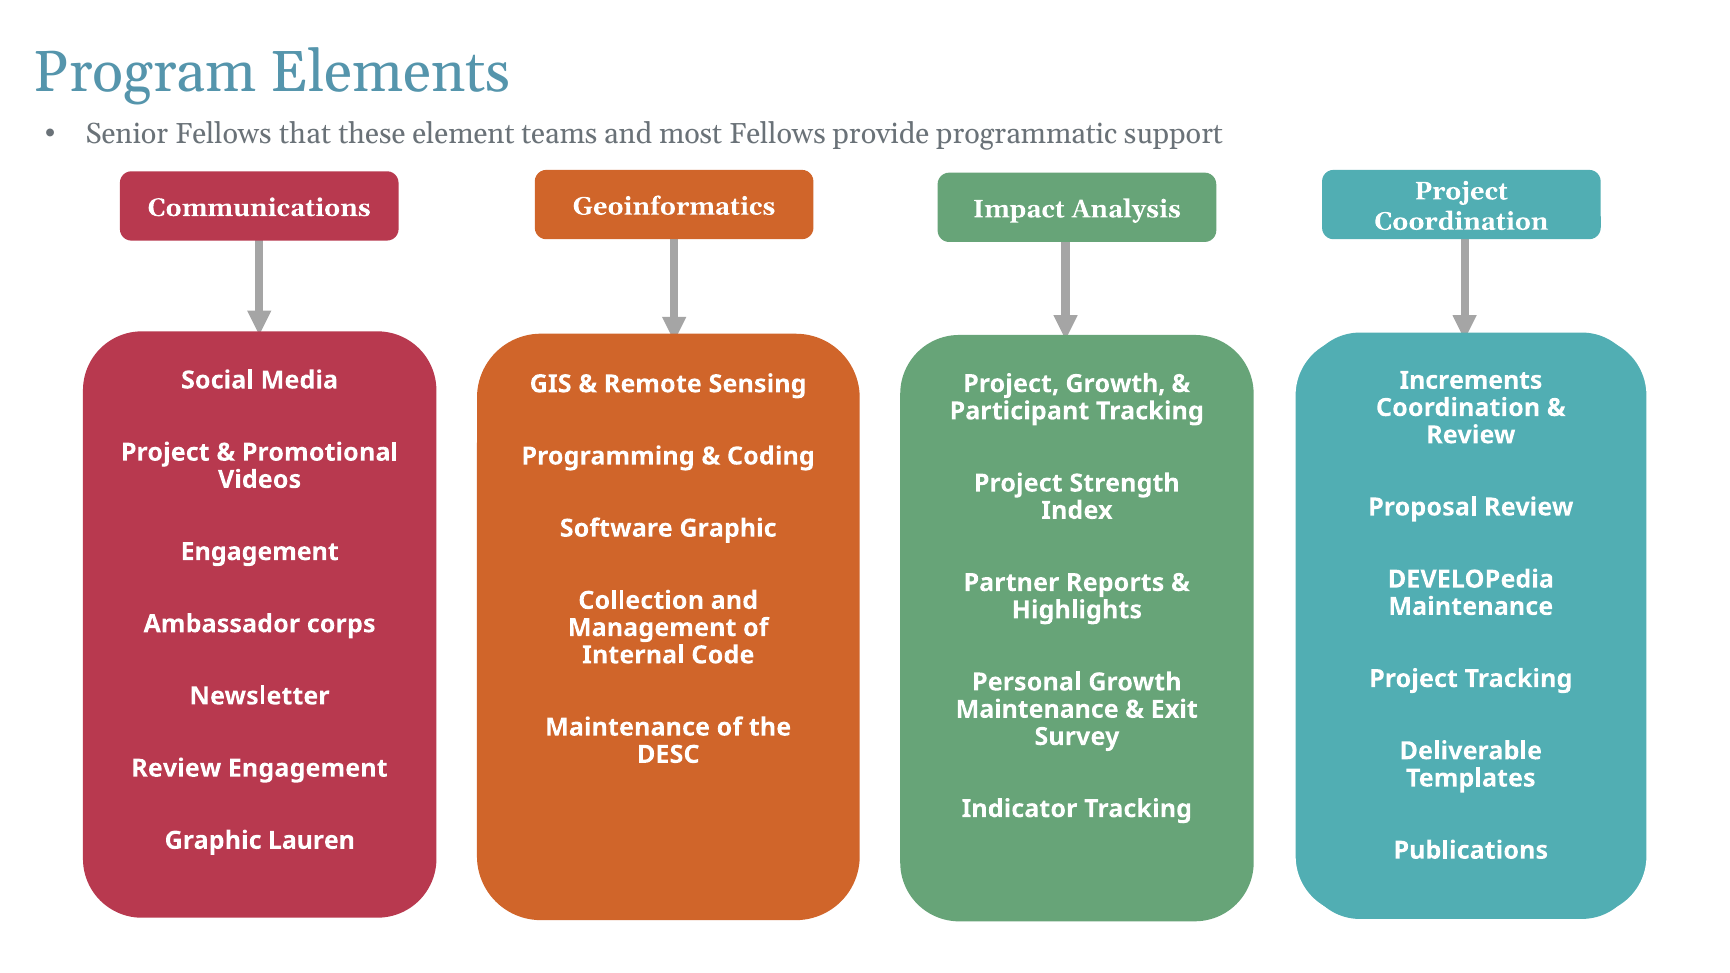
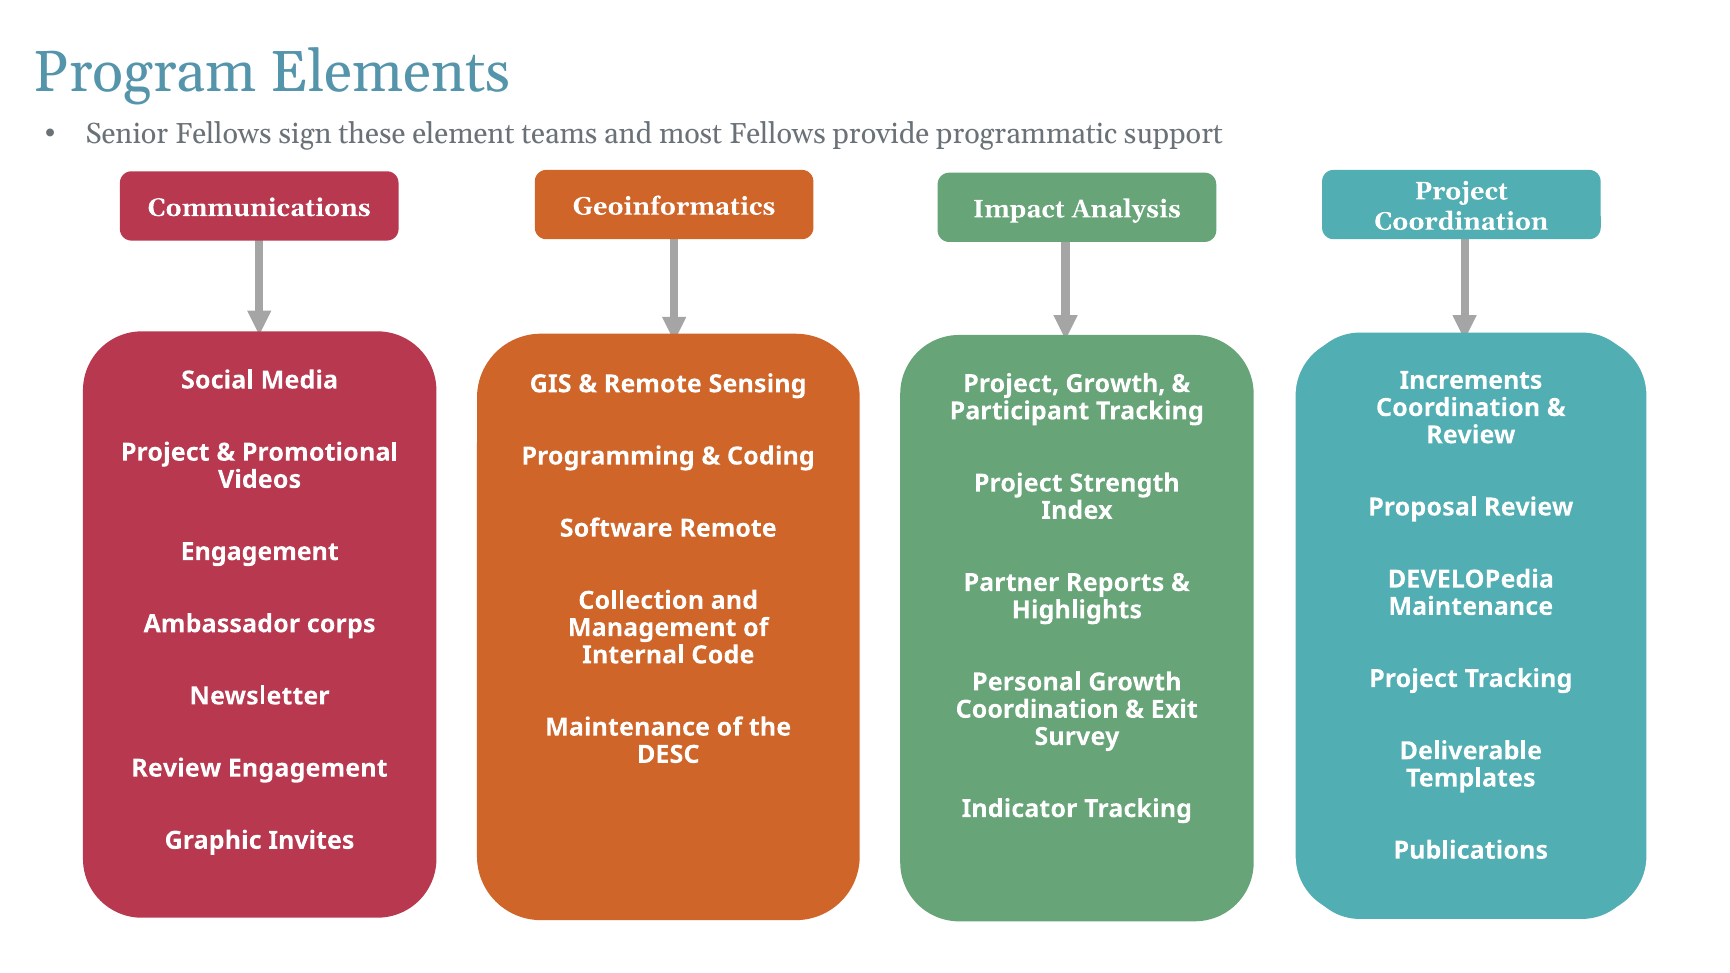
that: that -> sign (305, 134)
Software Graphic: Graphic -> Remote (728, 528)
Maintenance: Maintenance -> Coordination (1037, 710)
Lauren: Lauren -> Invites (311, 841)
